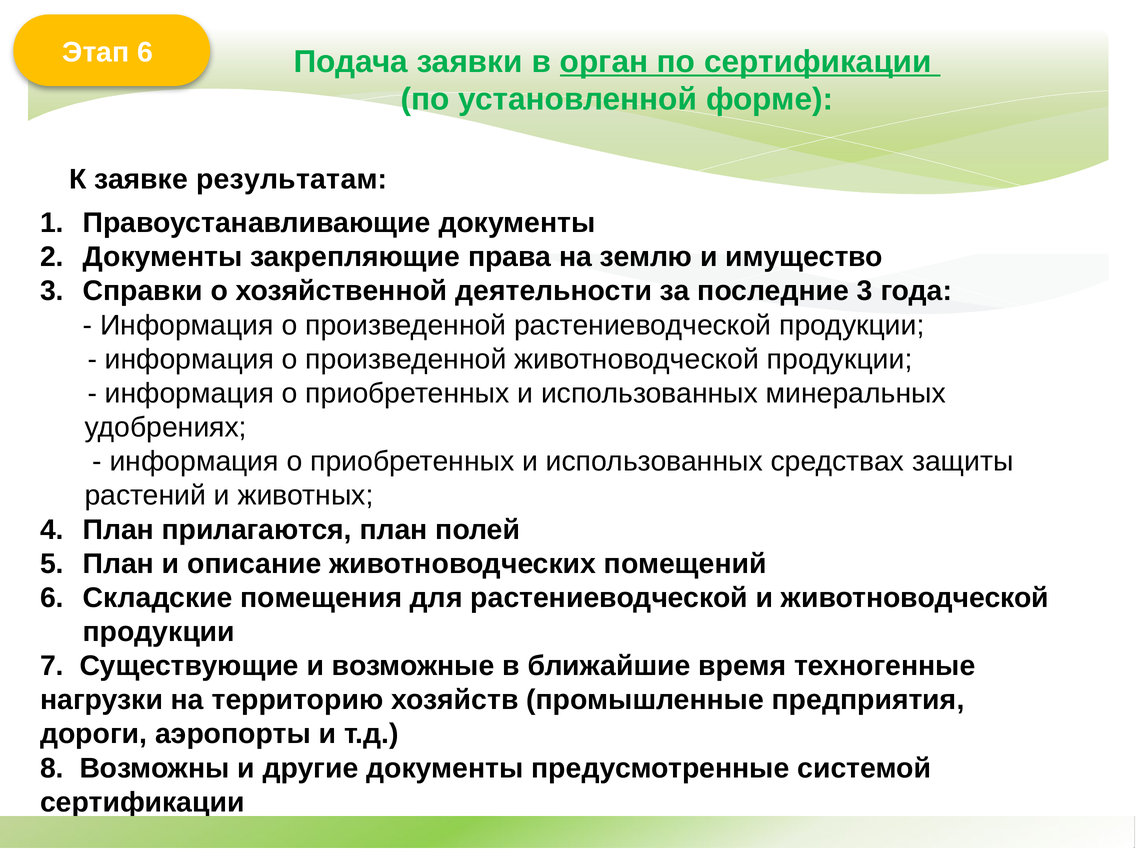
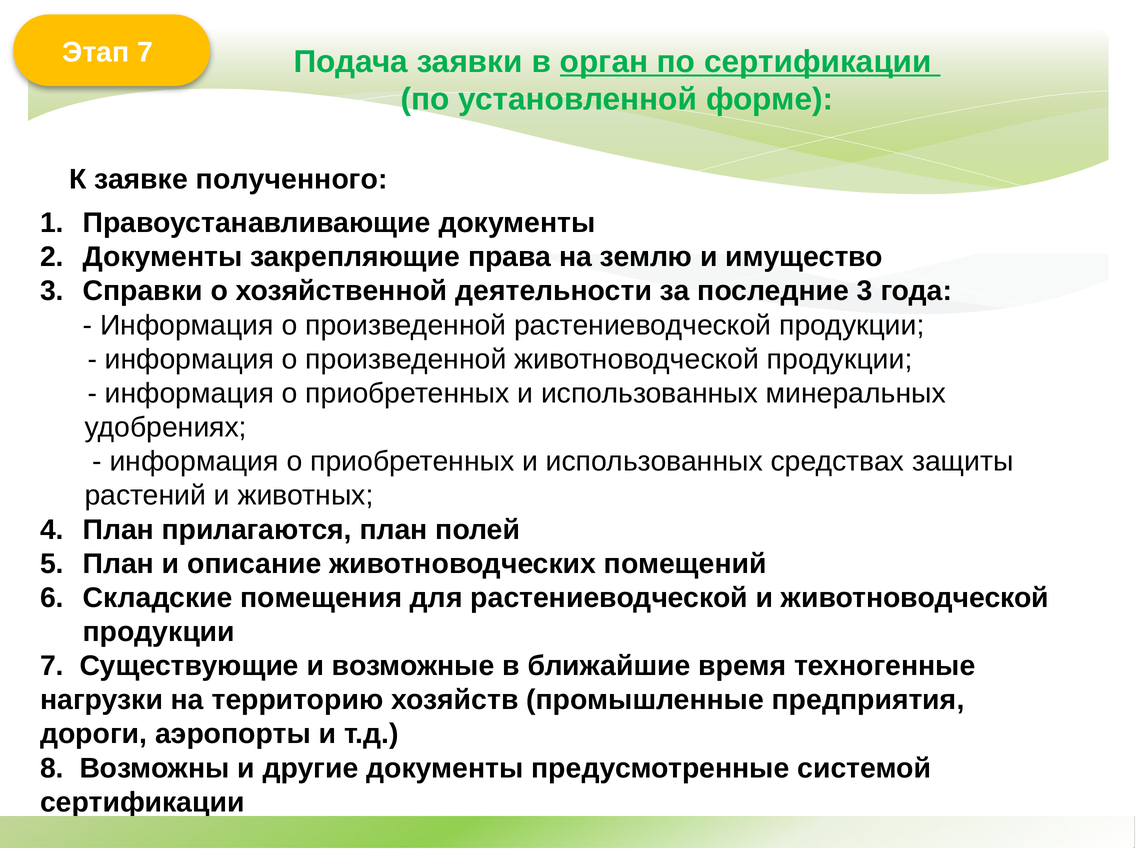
Этап 6: 6 -> 7 (145, 52)
результатам: результатам -> полученного (292, 179)
